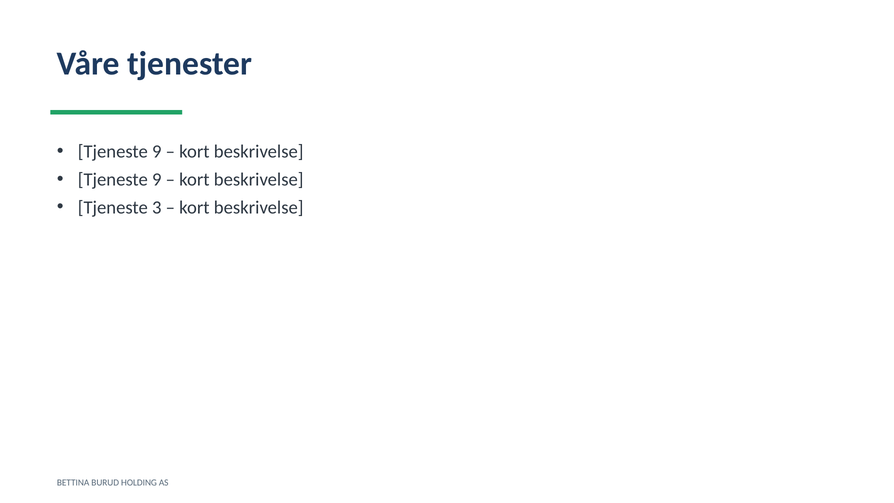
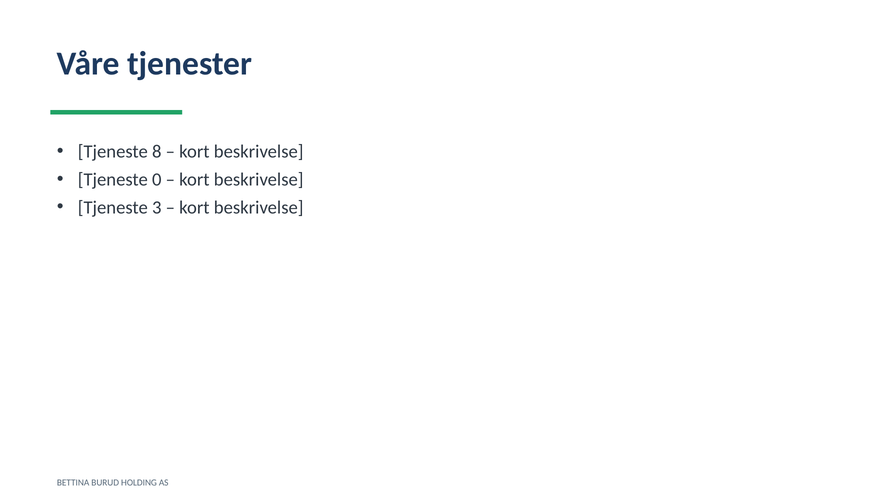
9: 9 -> 8 (157, 151)
9: 9 -> 0 (157, 179)
